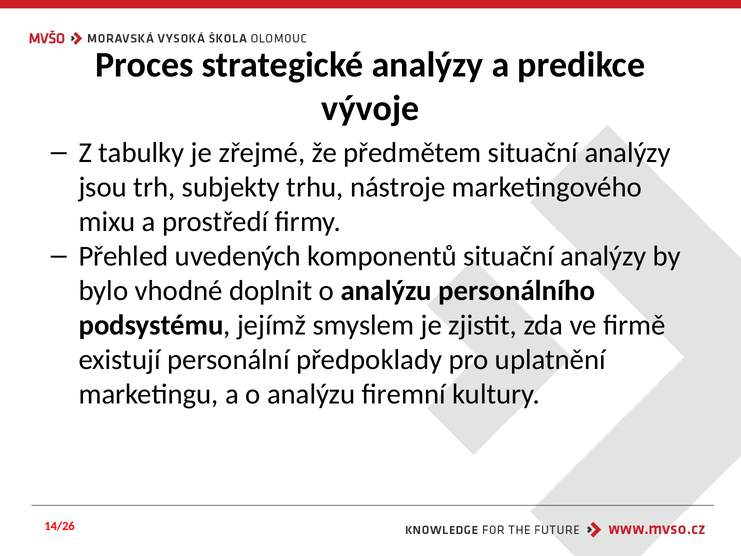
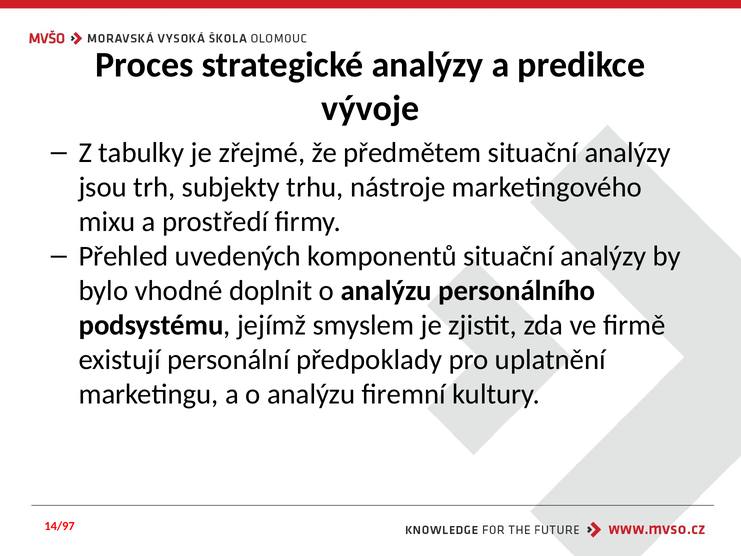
14/26: 14/26 -> 14/97 (60, 526)
